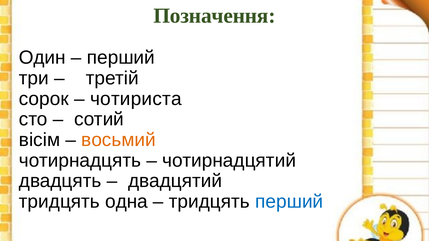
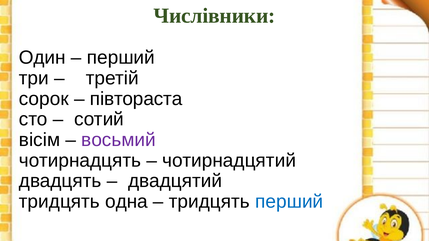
Позначення: Позначення -> Числівники (215, 16)
чотириста: чотириста -> півтораста (136, 99)
восьмий colour: orange -> purple (119, 140)
